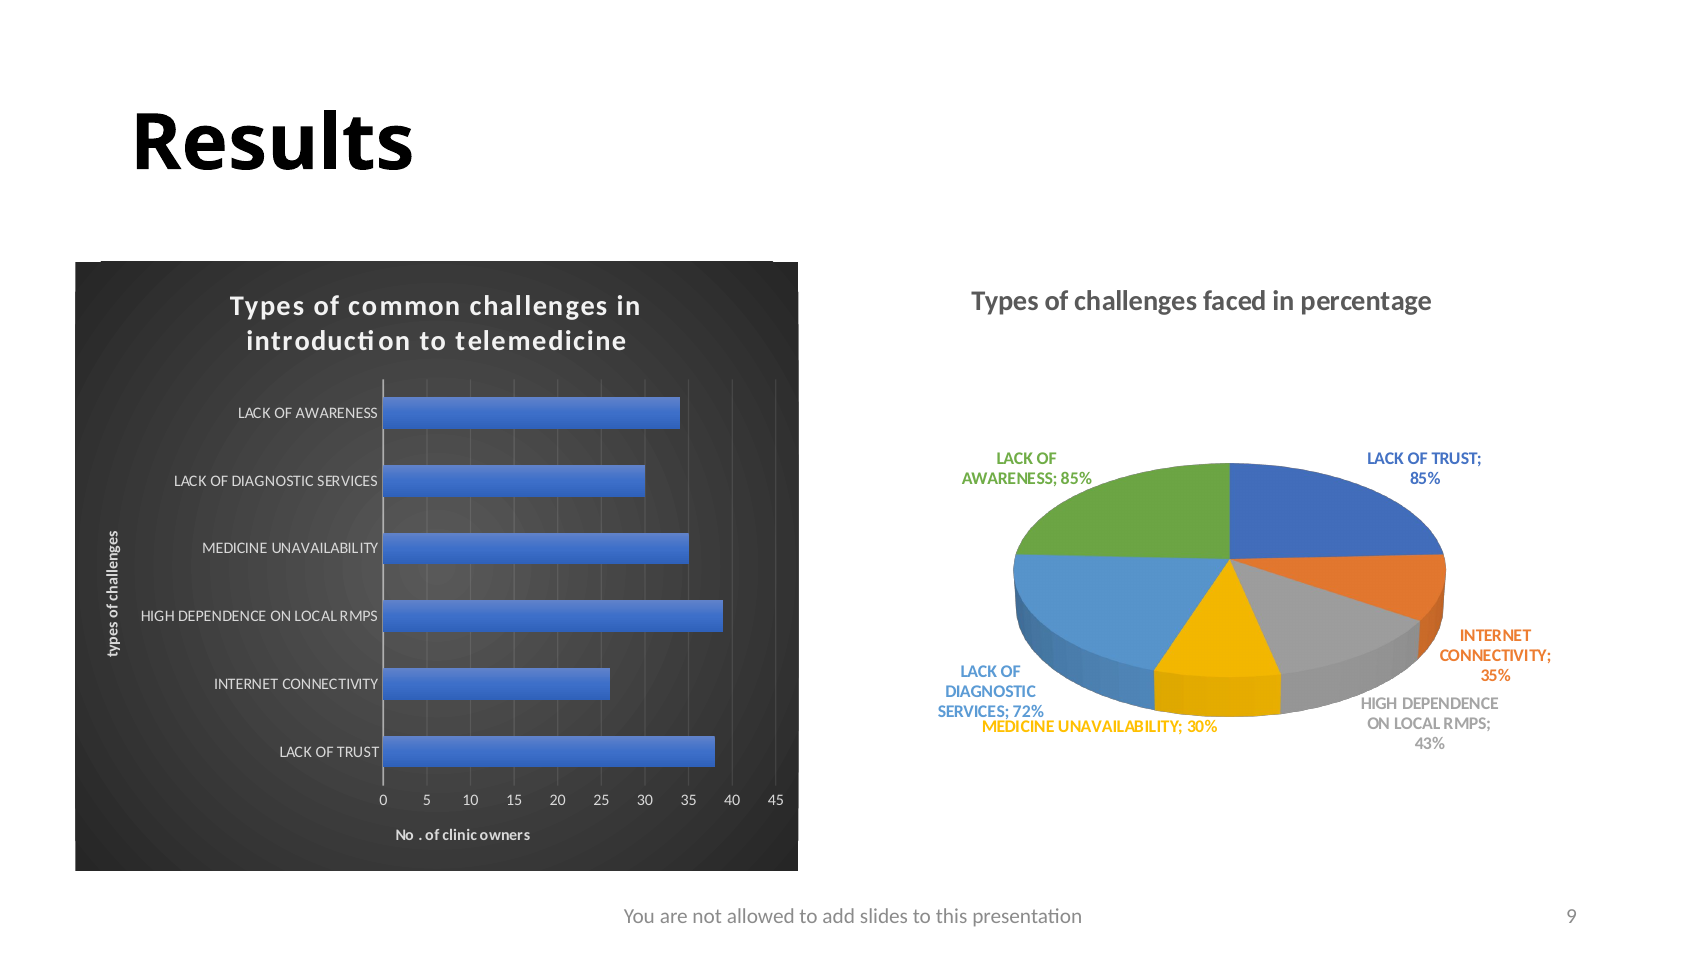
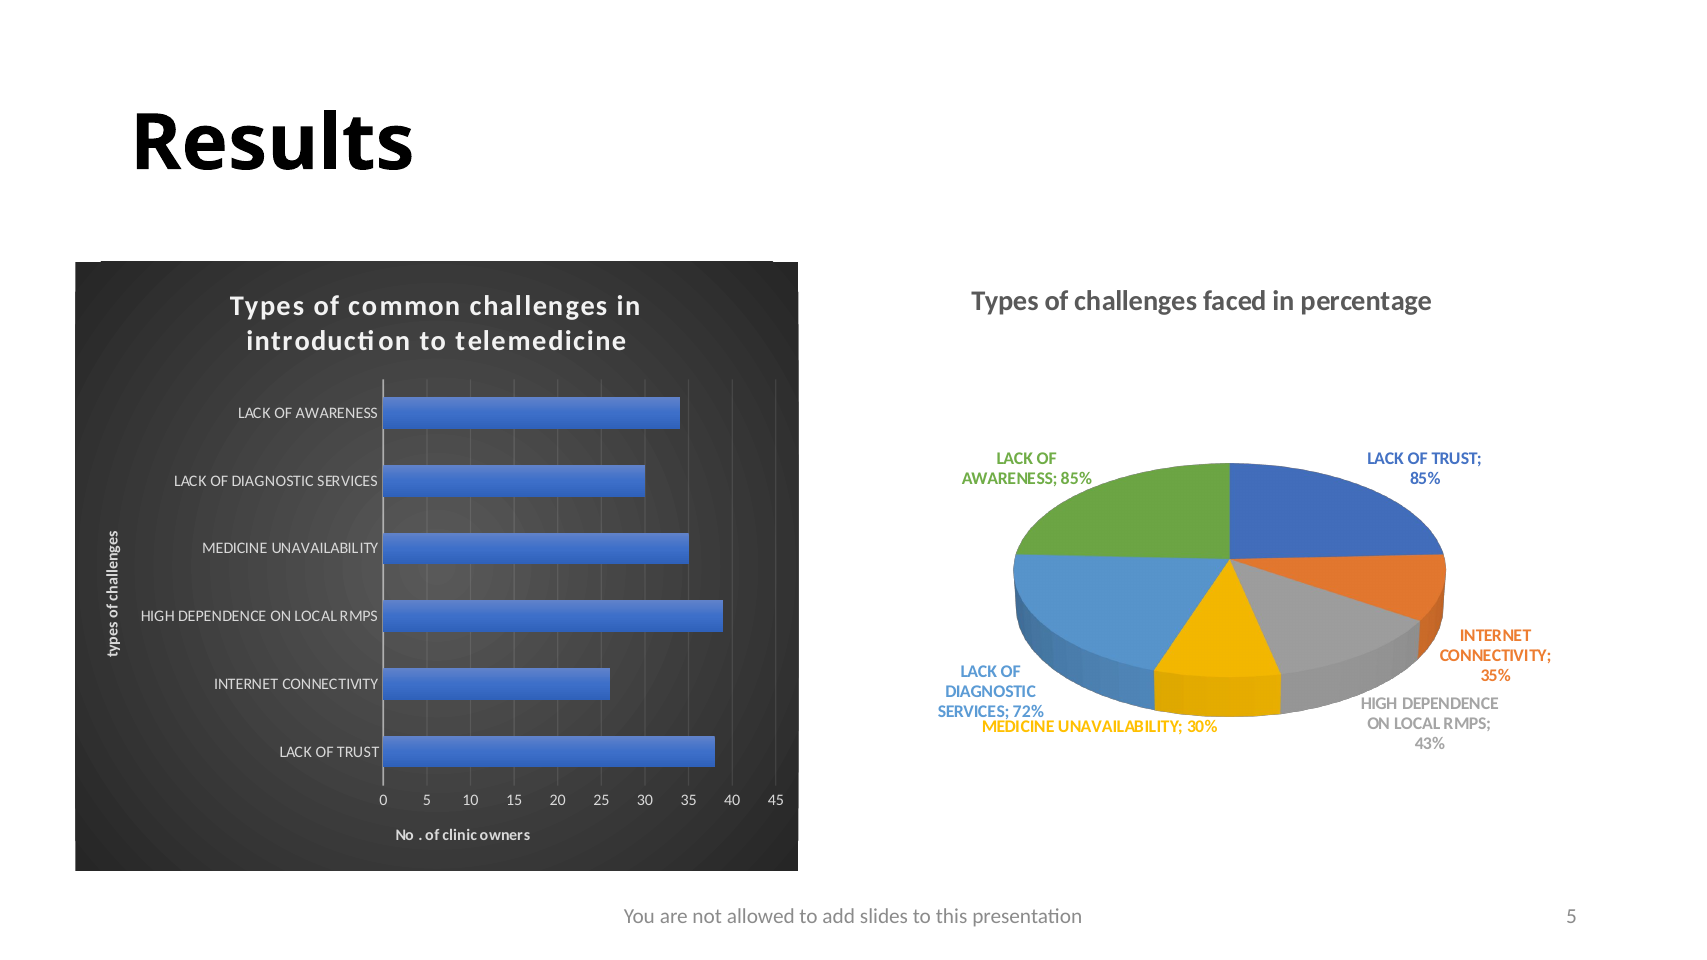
presentation 9: 9 -> 5 (1572, 917)
